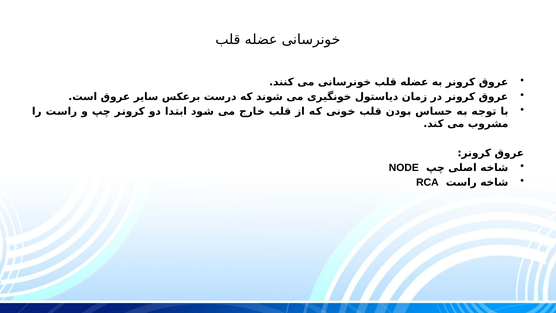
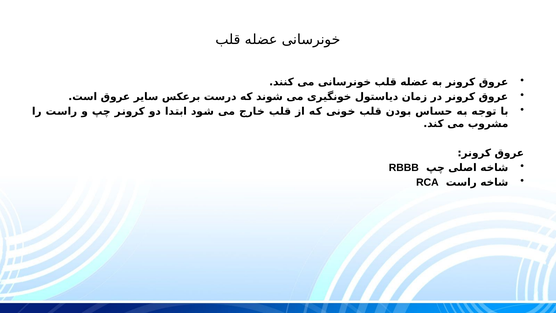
NODE: NODE -> RBBB (404, 168)
